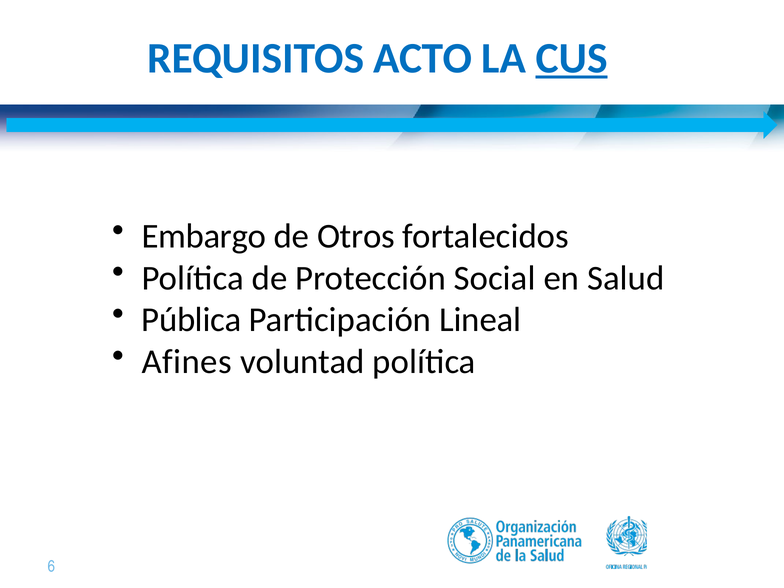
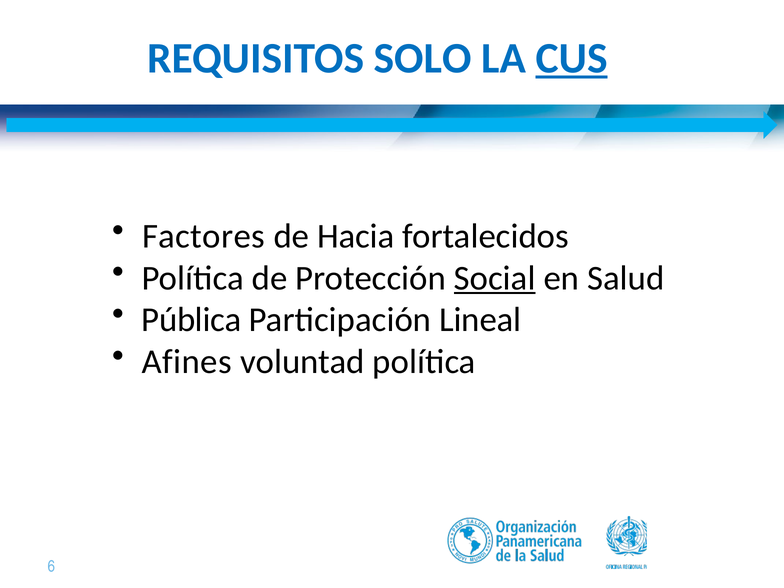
ACTO: ACTO -> SOLO (423, 58)
Embargo: Embargo -> Factores (203, 236)
Otros: Otros -> Hacia (356, 236)
Social underline: none -> present (495, 278)
